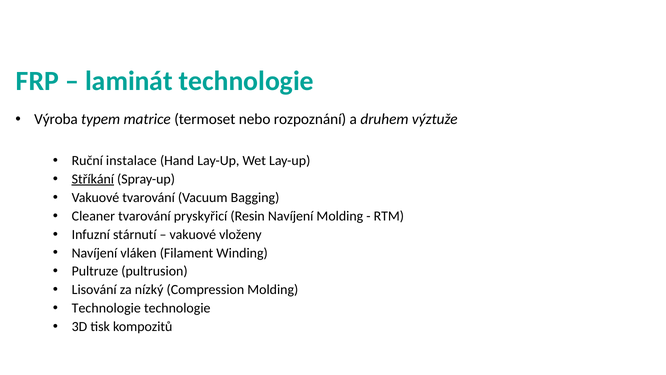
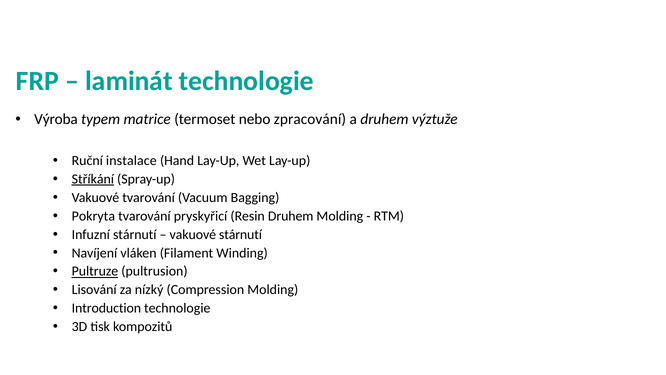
rozpoznání: rozpoznání -> zpracování (310, 119)
Cleaner: Cleaner -> Pokryta (93, 216)
Resin Navíjení: Navíjení -> Druhem (291, 216)
vakuové vloženy: vloženy -> stárnutí (240, 234)
Pultruze underline: none -> present (95, 271)
Technologie: Technologie -> Introduction (106, 308)
